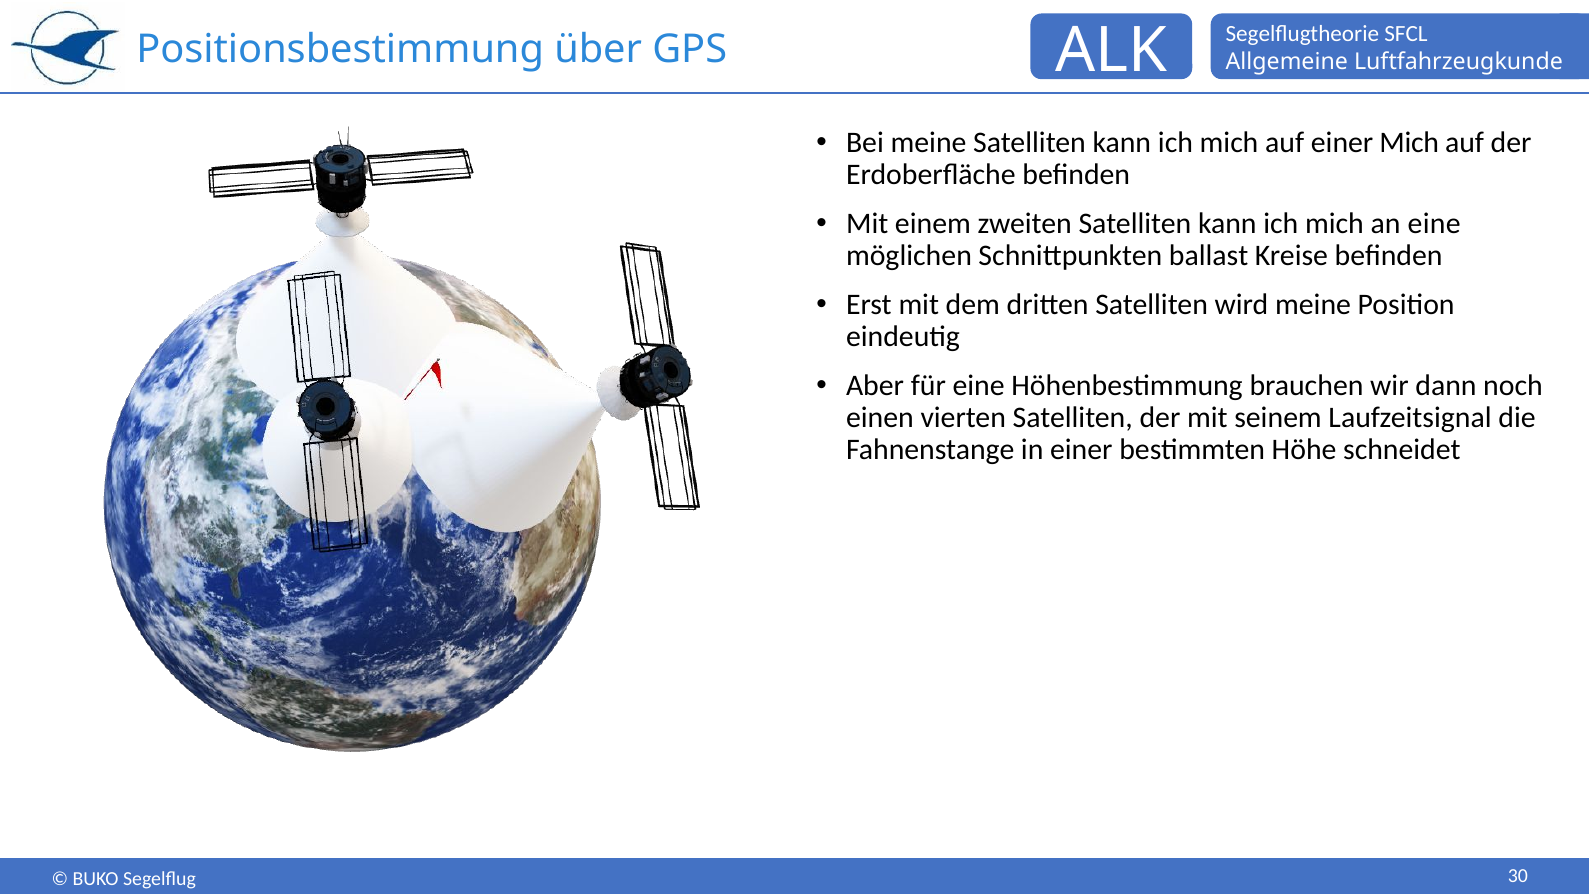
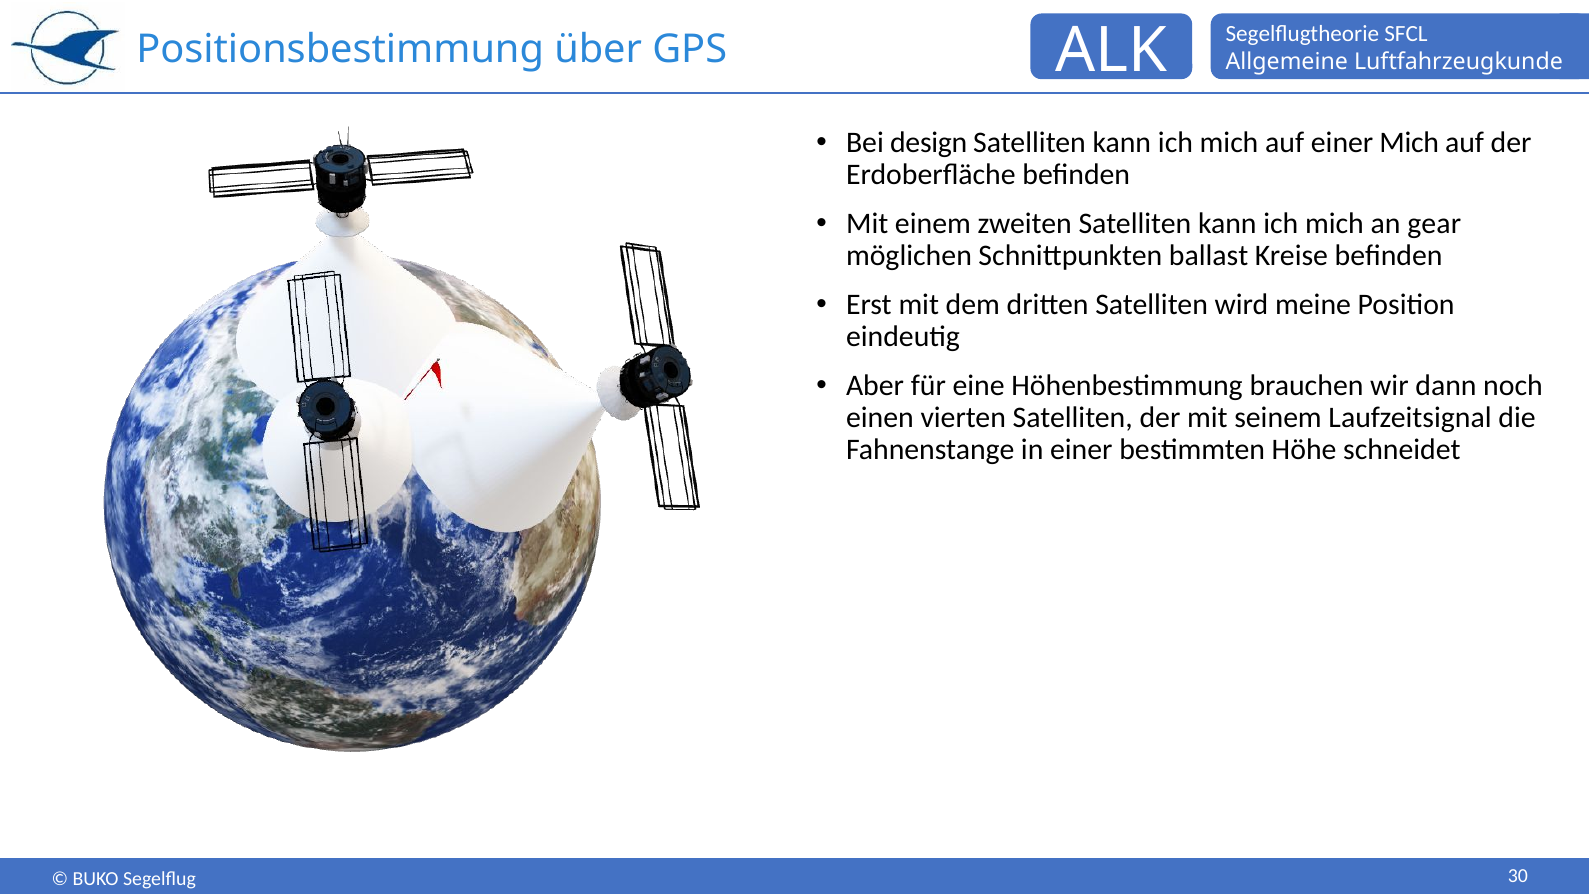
Bei meine: meine -> design (929, 142)
an eine: eine -> gear (1434, 223)
